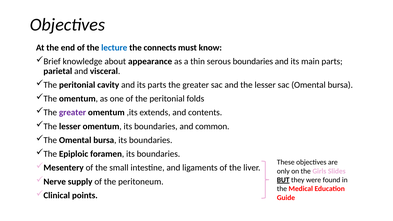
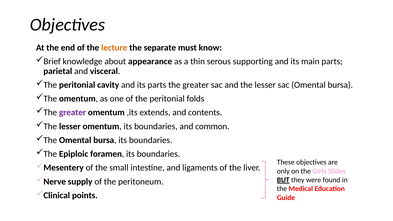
lecture colour: blue -> orange (114, 48)
connects: connects -> separate (160, 48)
serous boundaries: boundaries -> supporting (253, 61)
